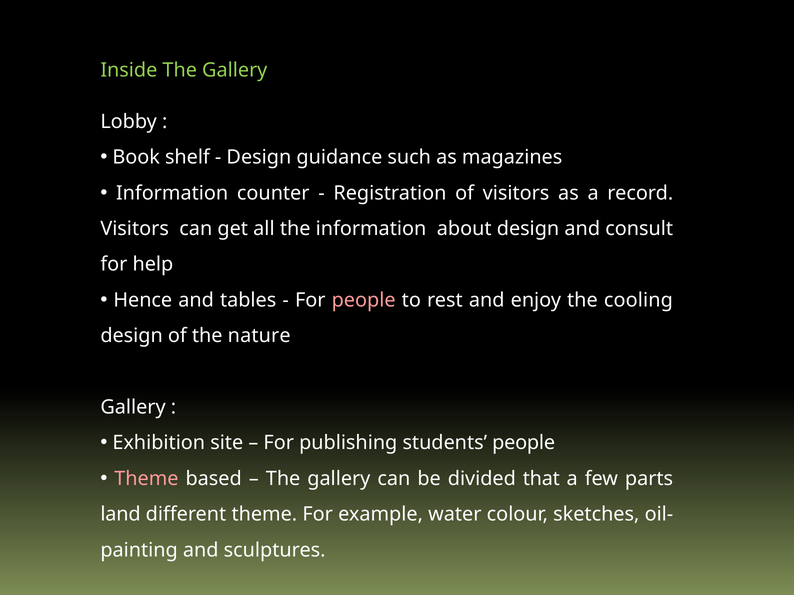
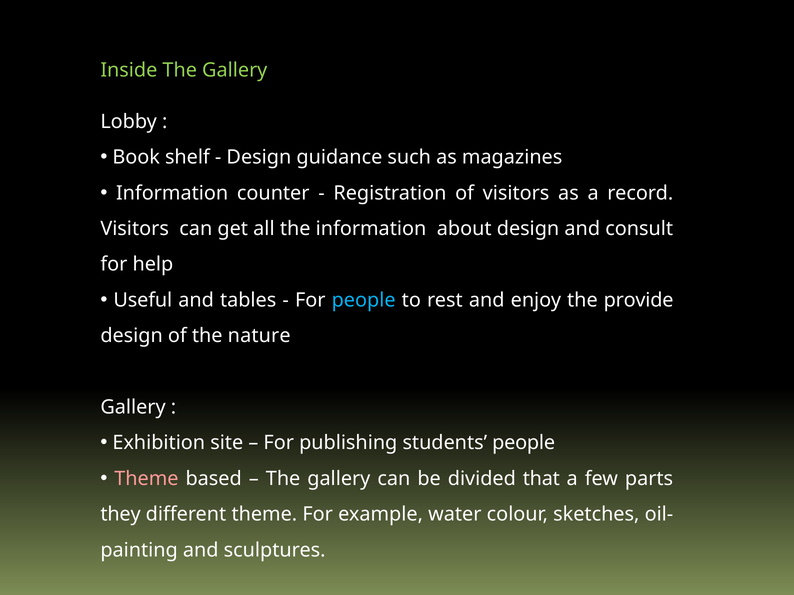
Hence: Hence -> Useful (143, 300)
people colour: pink -> light blue (364, 300)
cooling: cooling -> provide (639, 300)
land: land -> they (121, 515)
